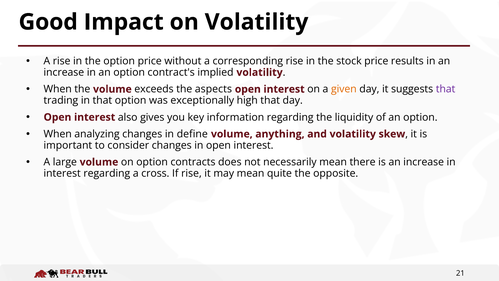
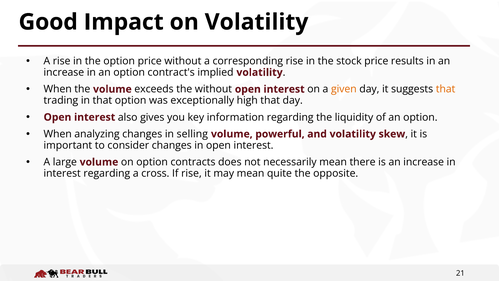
the aspects: aspects -> without (213, 89)
that colour: purple -> orange (446, 89)
define: define -> selling (192, 134)
anything: anything -> powerful (280, 134)
